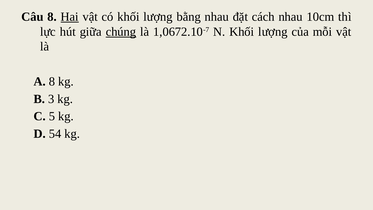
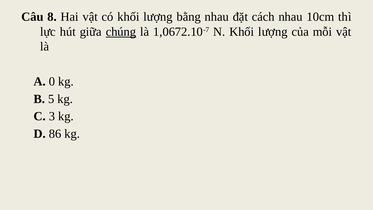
Hai underline: present -> none (70, 17)
A 8: 8 -> 0 (52, 81)
3: 3 -> 5 (51, 99)
5: 5 -> 3 (52, 116)
54: 54 -> 86 (55, 134)
